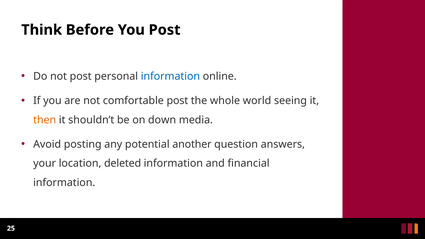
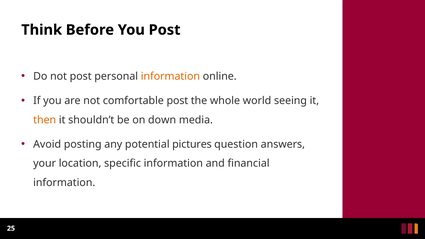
information colour: blue -> orange (170, 76)
another: another -> pictures (192, 144)
deleted: deleted -> specific (123, 163)
